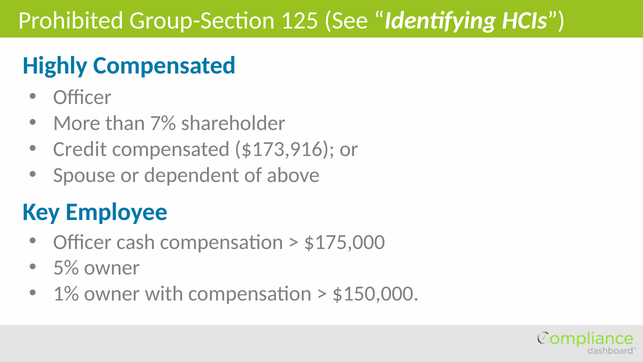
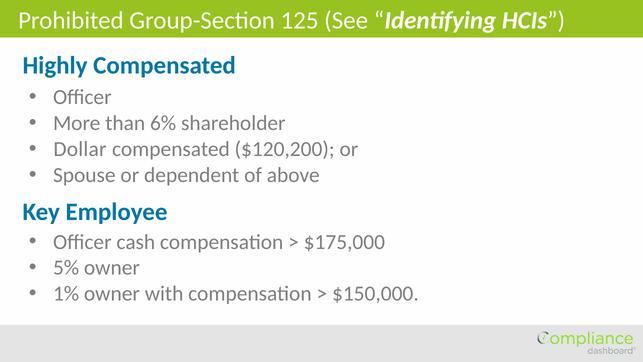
7%: 7% -> 6% (163, 123)
Credit: Credit -> Dollar (80, 149)
$173,916: $173,916 -> $120,200 (285, 149)
